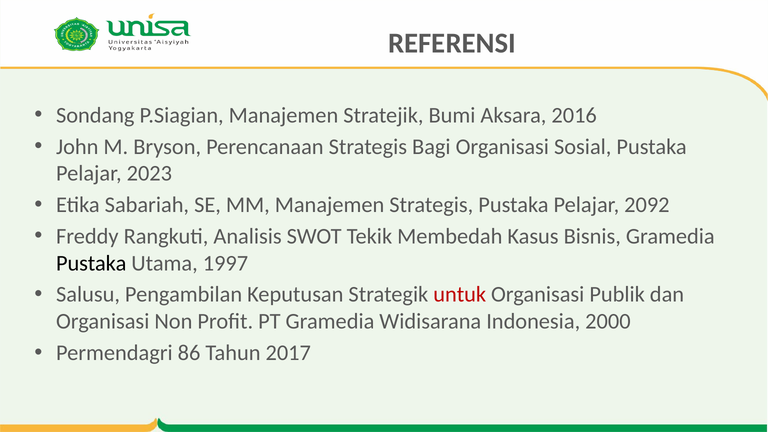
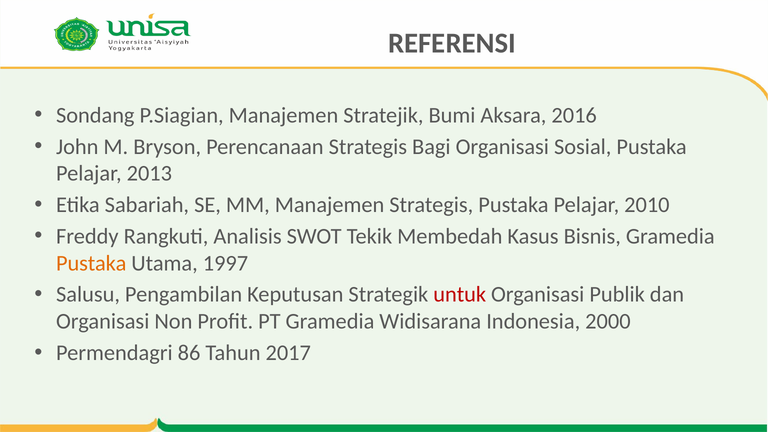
2023: 2023 -> 2013 (149, 174)
2092: 2092 -> 2010 (647, 205)
Pustaka colour: black -> orange (91, 263)
